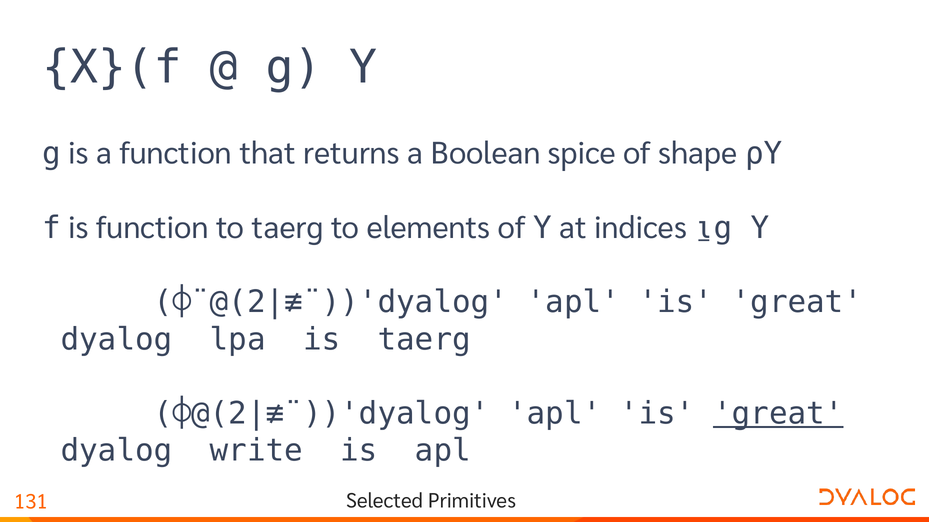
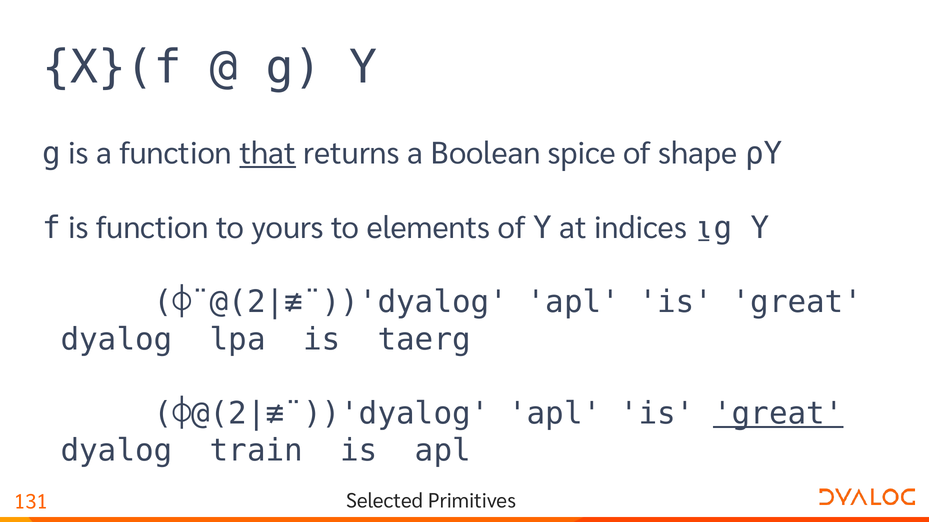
that underline: none -> present (268, 154)
to taerg: taerg -> yours (288, 228)
write: write -> train (256, 451)
